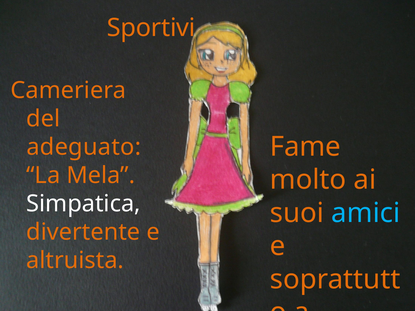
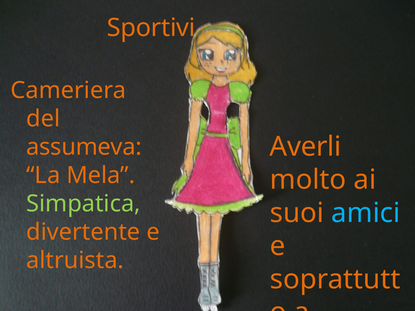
Fame: Fame -> Averli (305, 147)
adeguato: adeguato -> assumeva (84, 147)
Simpatica colour: white -> light green (83, 204)
